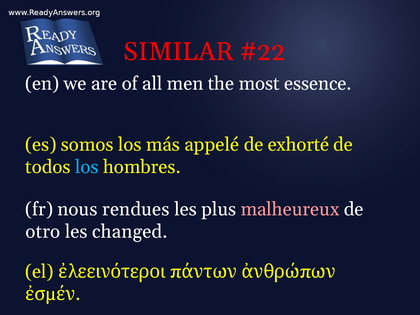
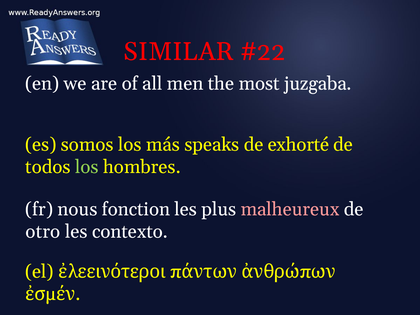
essence: essence -> juzgaba (318, 84)
appelé: appelé -> speaks (212, 145)
los colour: light blue -> light green (87, 167)
rendues: rendues -> fonction (136, 209)
changed: changed -> contexto (130, 232)
